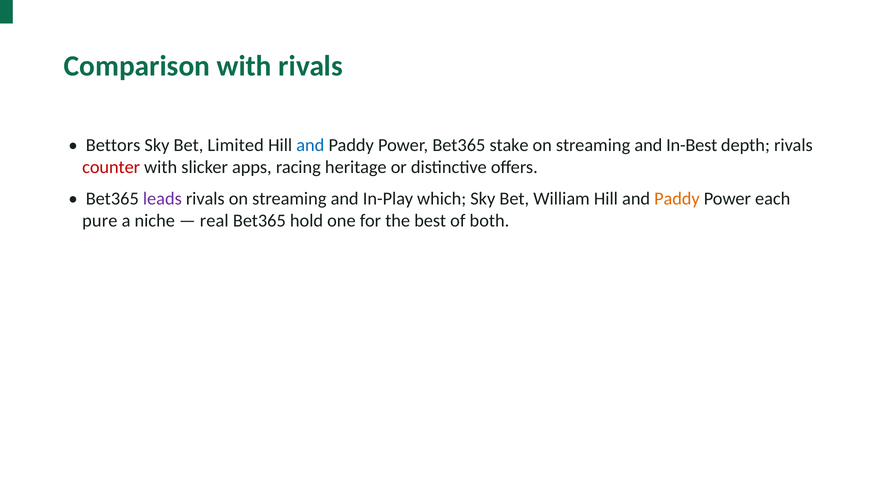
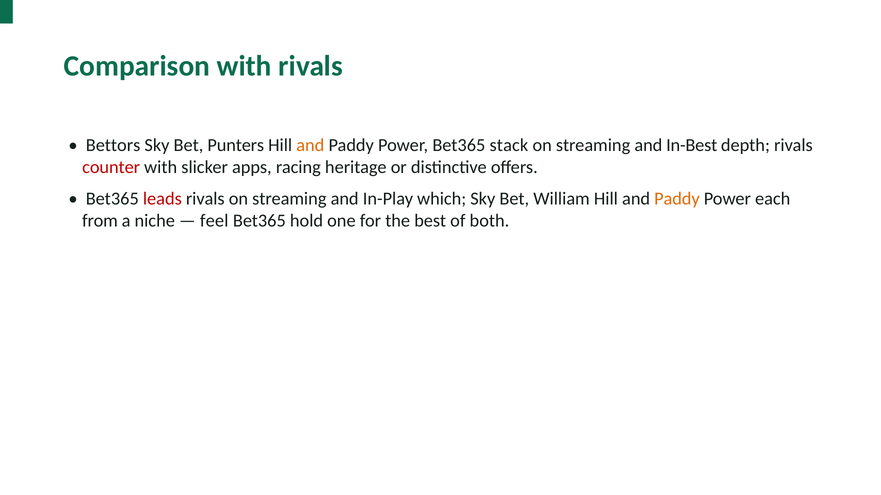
Limited: Limited -> Punters (236, 145)
and colour: blue -> orange (310, 145)
stake: stake -> stack (509, 145)
leads colour: purple -> red (162, 199)
pure: pure -> from (100, 221)
real: real -> feel (214, 221)
